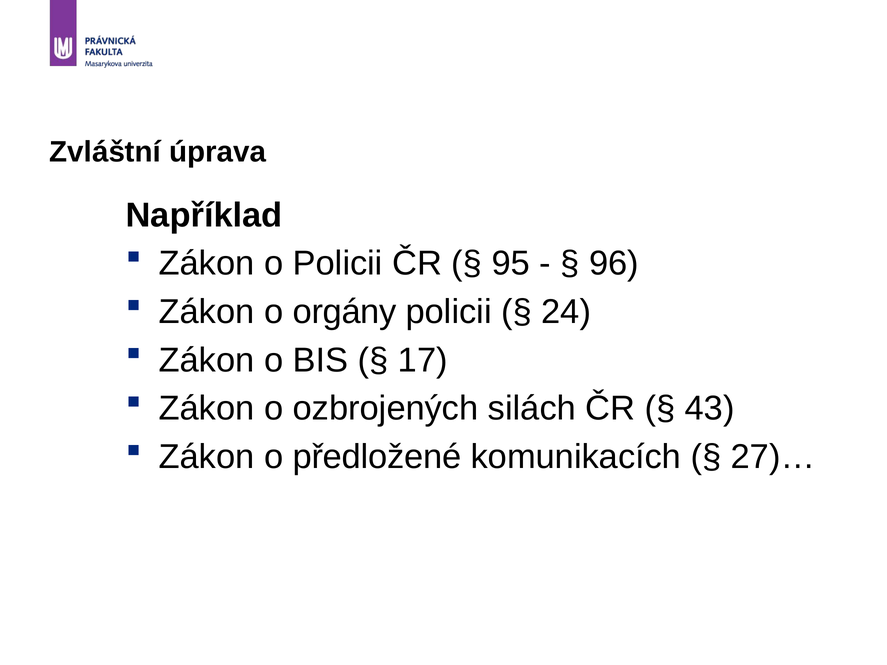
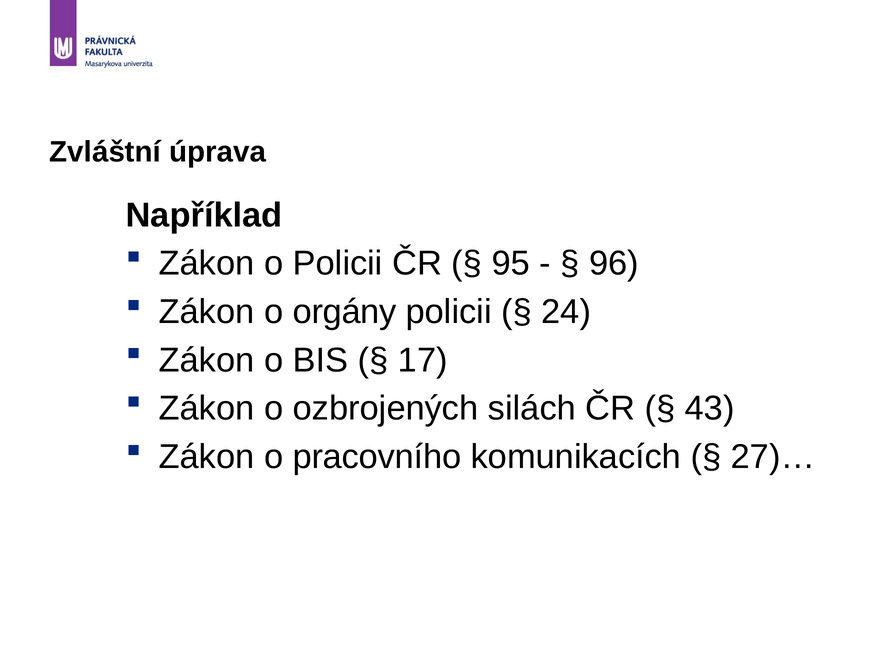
předložené: předložené -> pracovního (377, 457)
